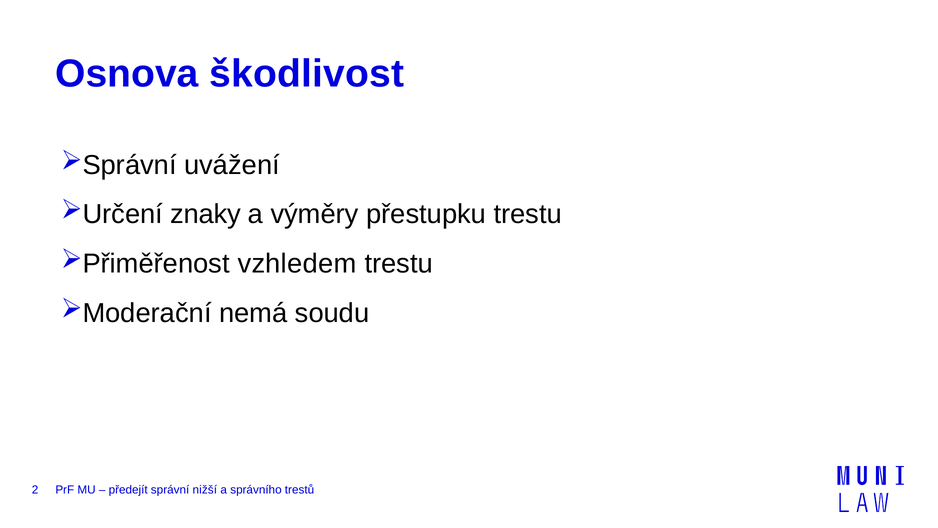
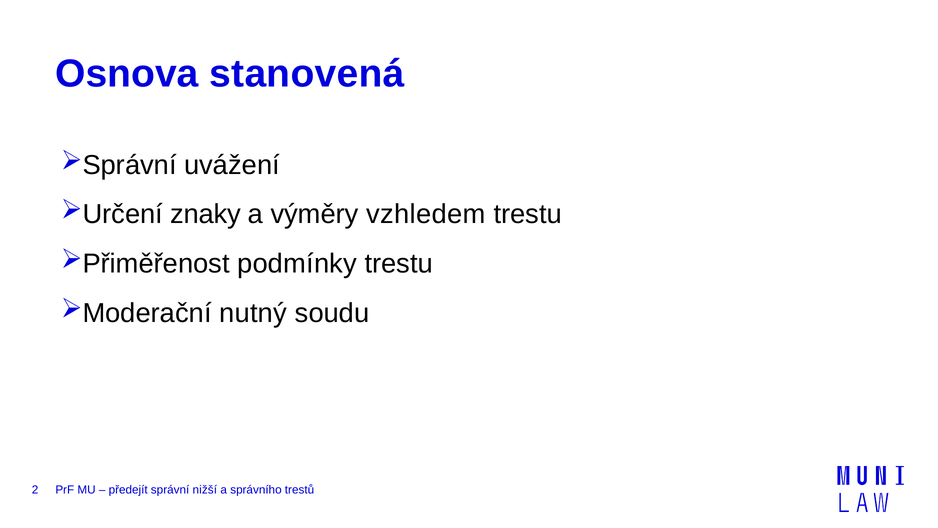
škodlivost: škodlivost -> stanovená (307, 74)
přestupku: přestupku -> vzhledem (426, 214)
vzhledem: vzhledem -> podmínky (297, 263)
nemá: nemá -> nutný (253, 313)
